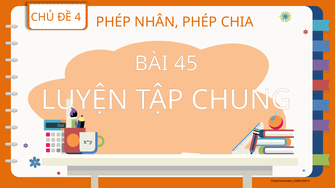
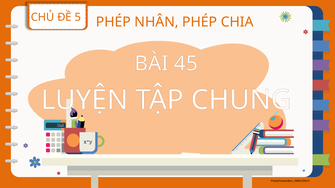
4: 4 -> 5 (78, 17)
